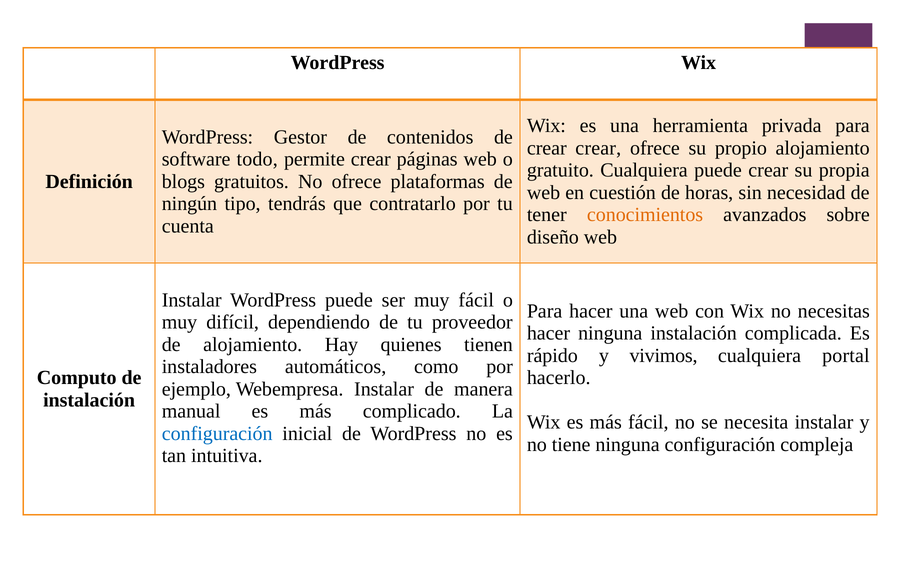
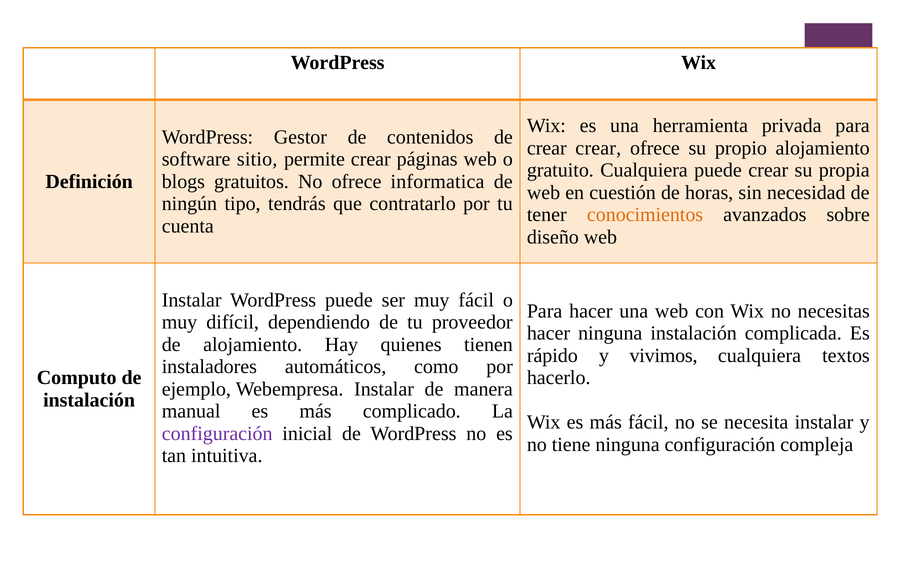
todo: todo -> sitio (257, 159)
plataformas: plataformas -> informatica (438, 182)
portal: portal -> textos (846, 356)
configuración colour: blue -> purple (217, 434)
